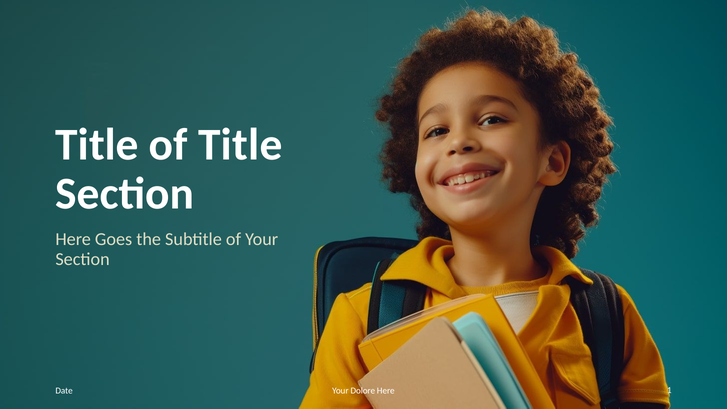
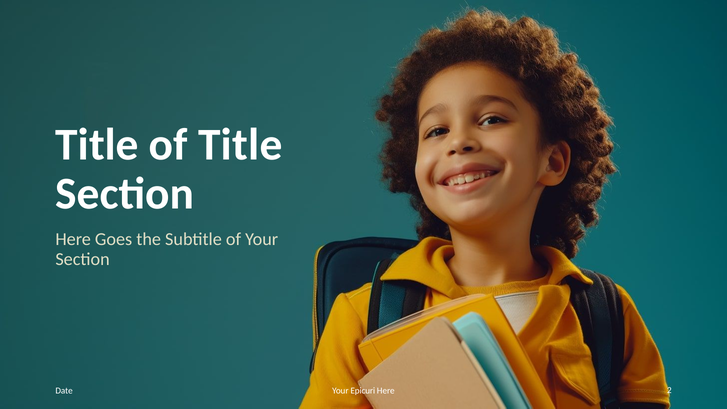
Dolore: Dolore -> Epicuri (363, 391)
1: 1 -> 2 (669, 390)
